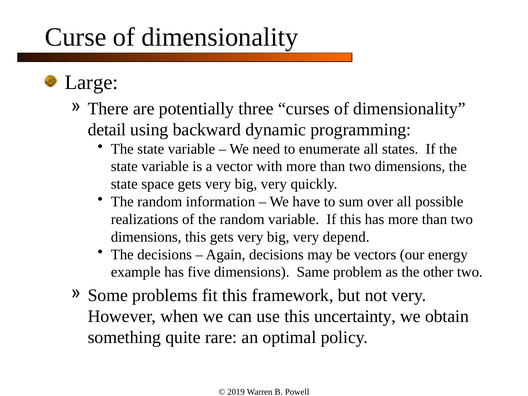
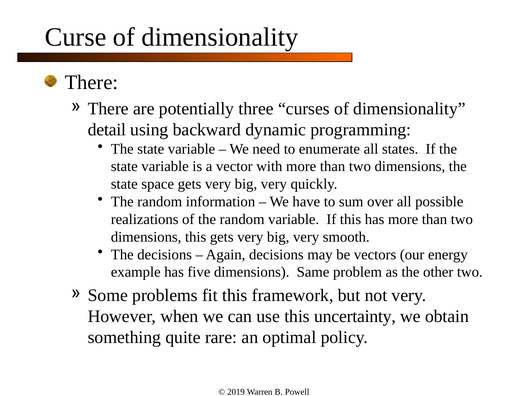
Large: Large -> There (91, 82)
depend: depend -> smooth (346, 237)
